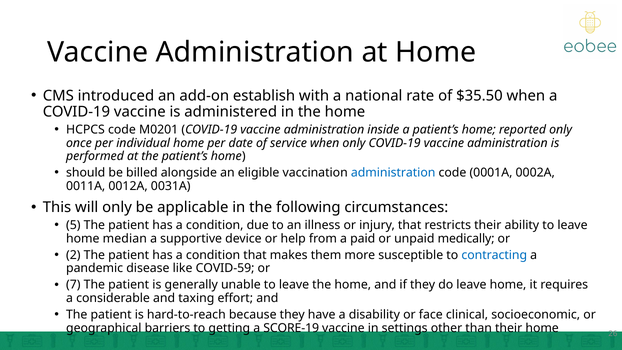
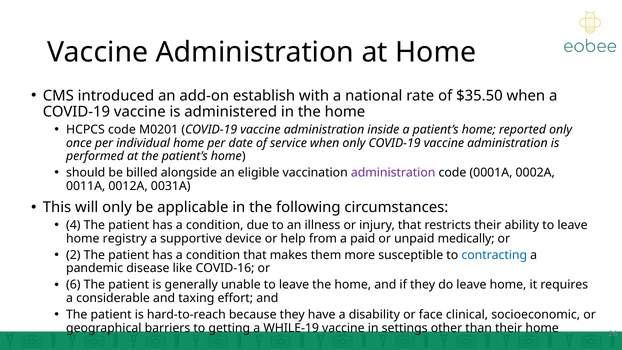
administration colour: blue -> purple (393, 173)
5: 5 -> 4 (73, 225)
median: median -> registry (125, 238)
COVID-59: COVID-59 -> COVID-16 (225, 268)
7: 7 -> 6 (73, 285)
SCORE-19: SCORE-19 -> WHILE-19 (291, 328)
